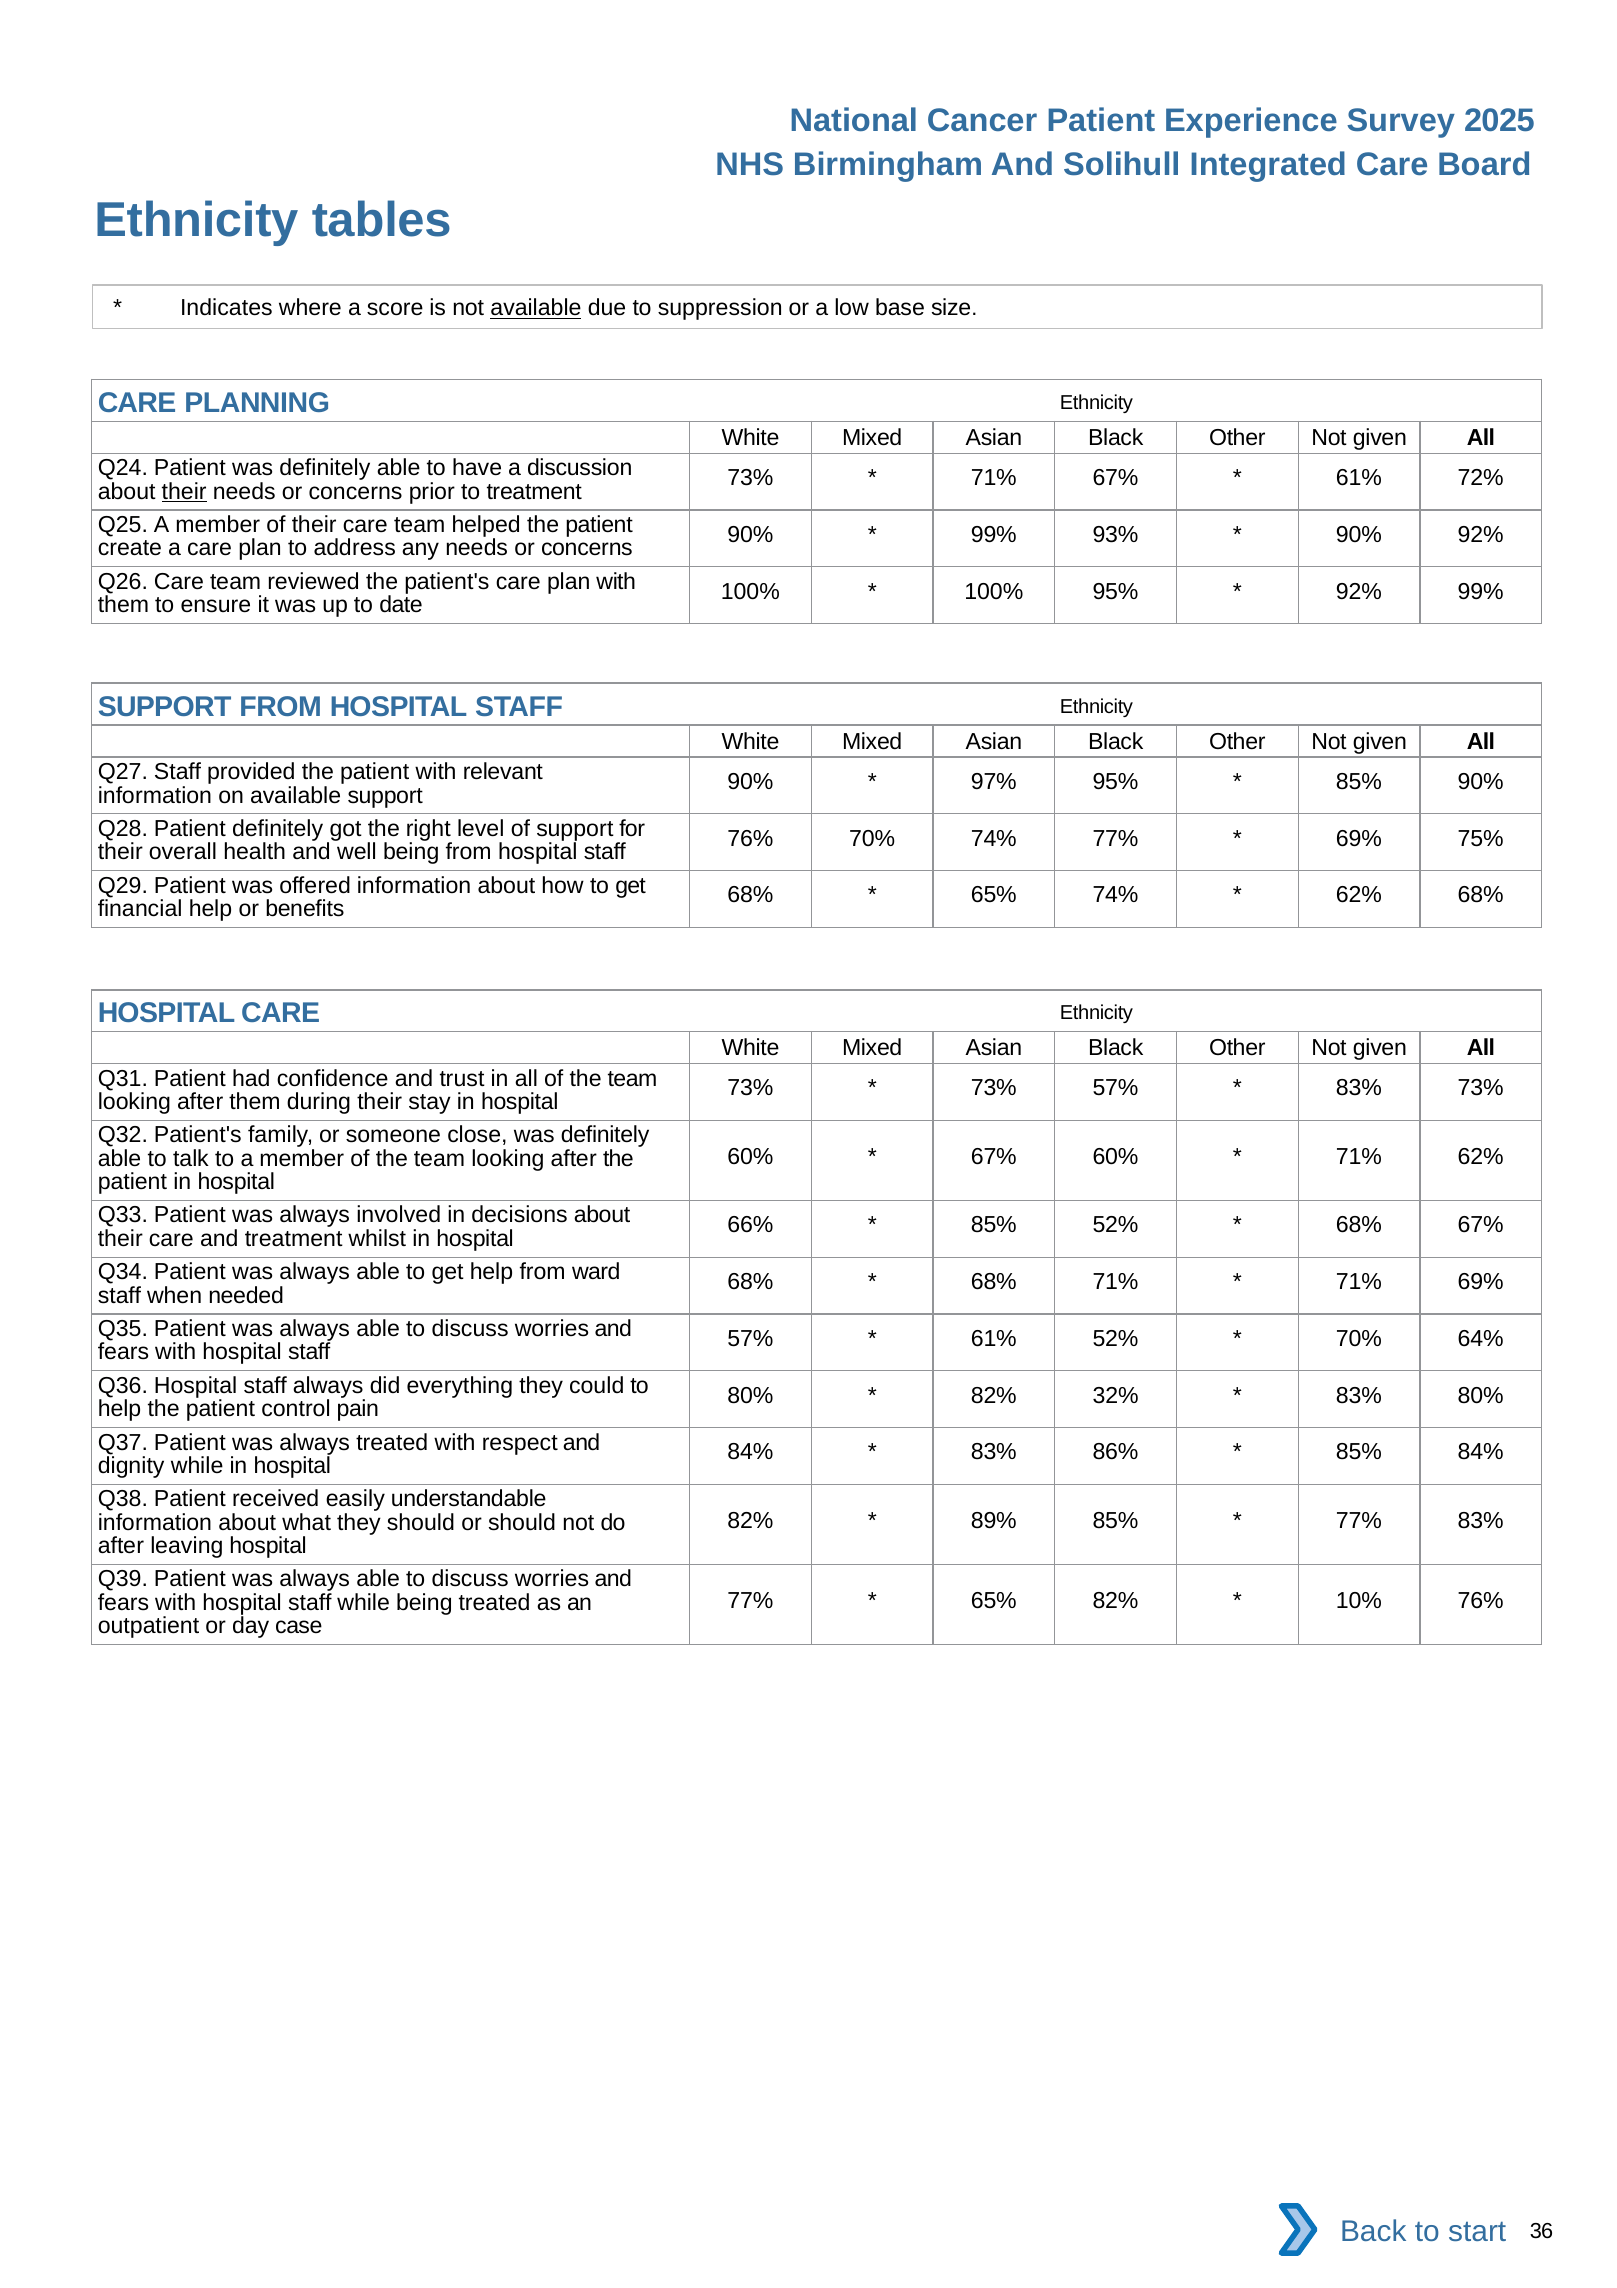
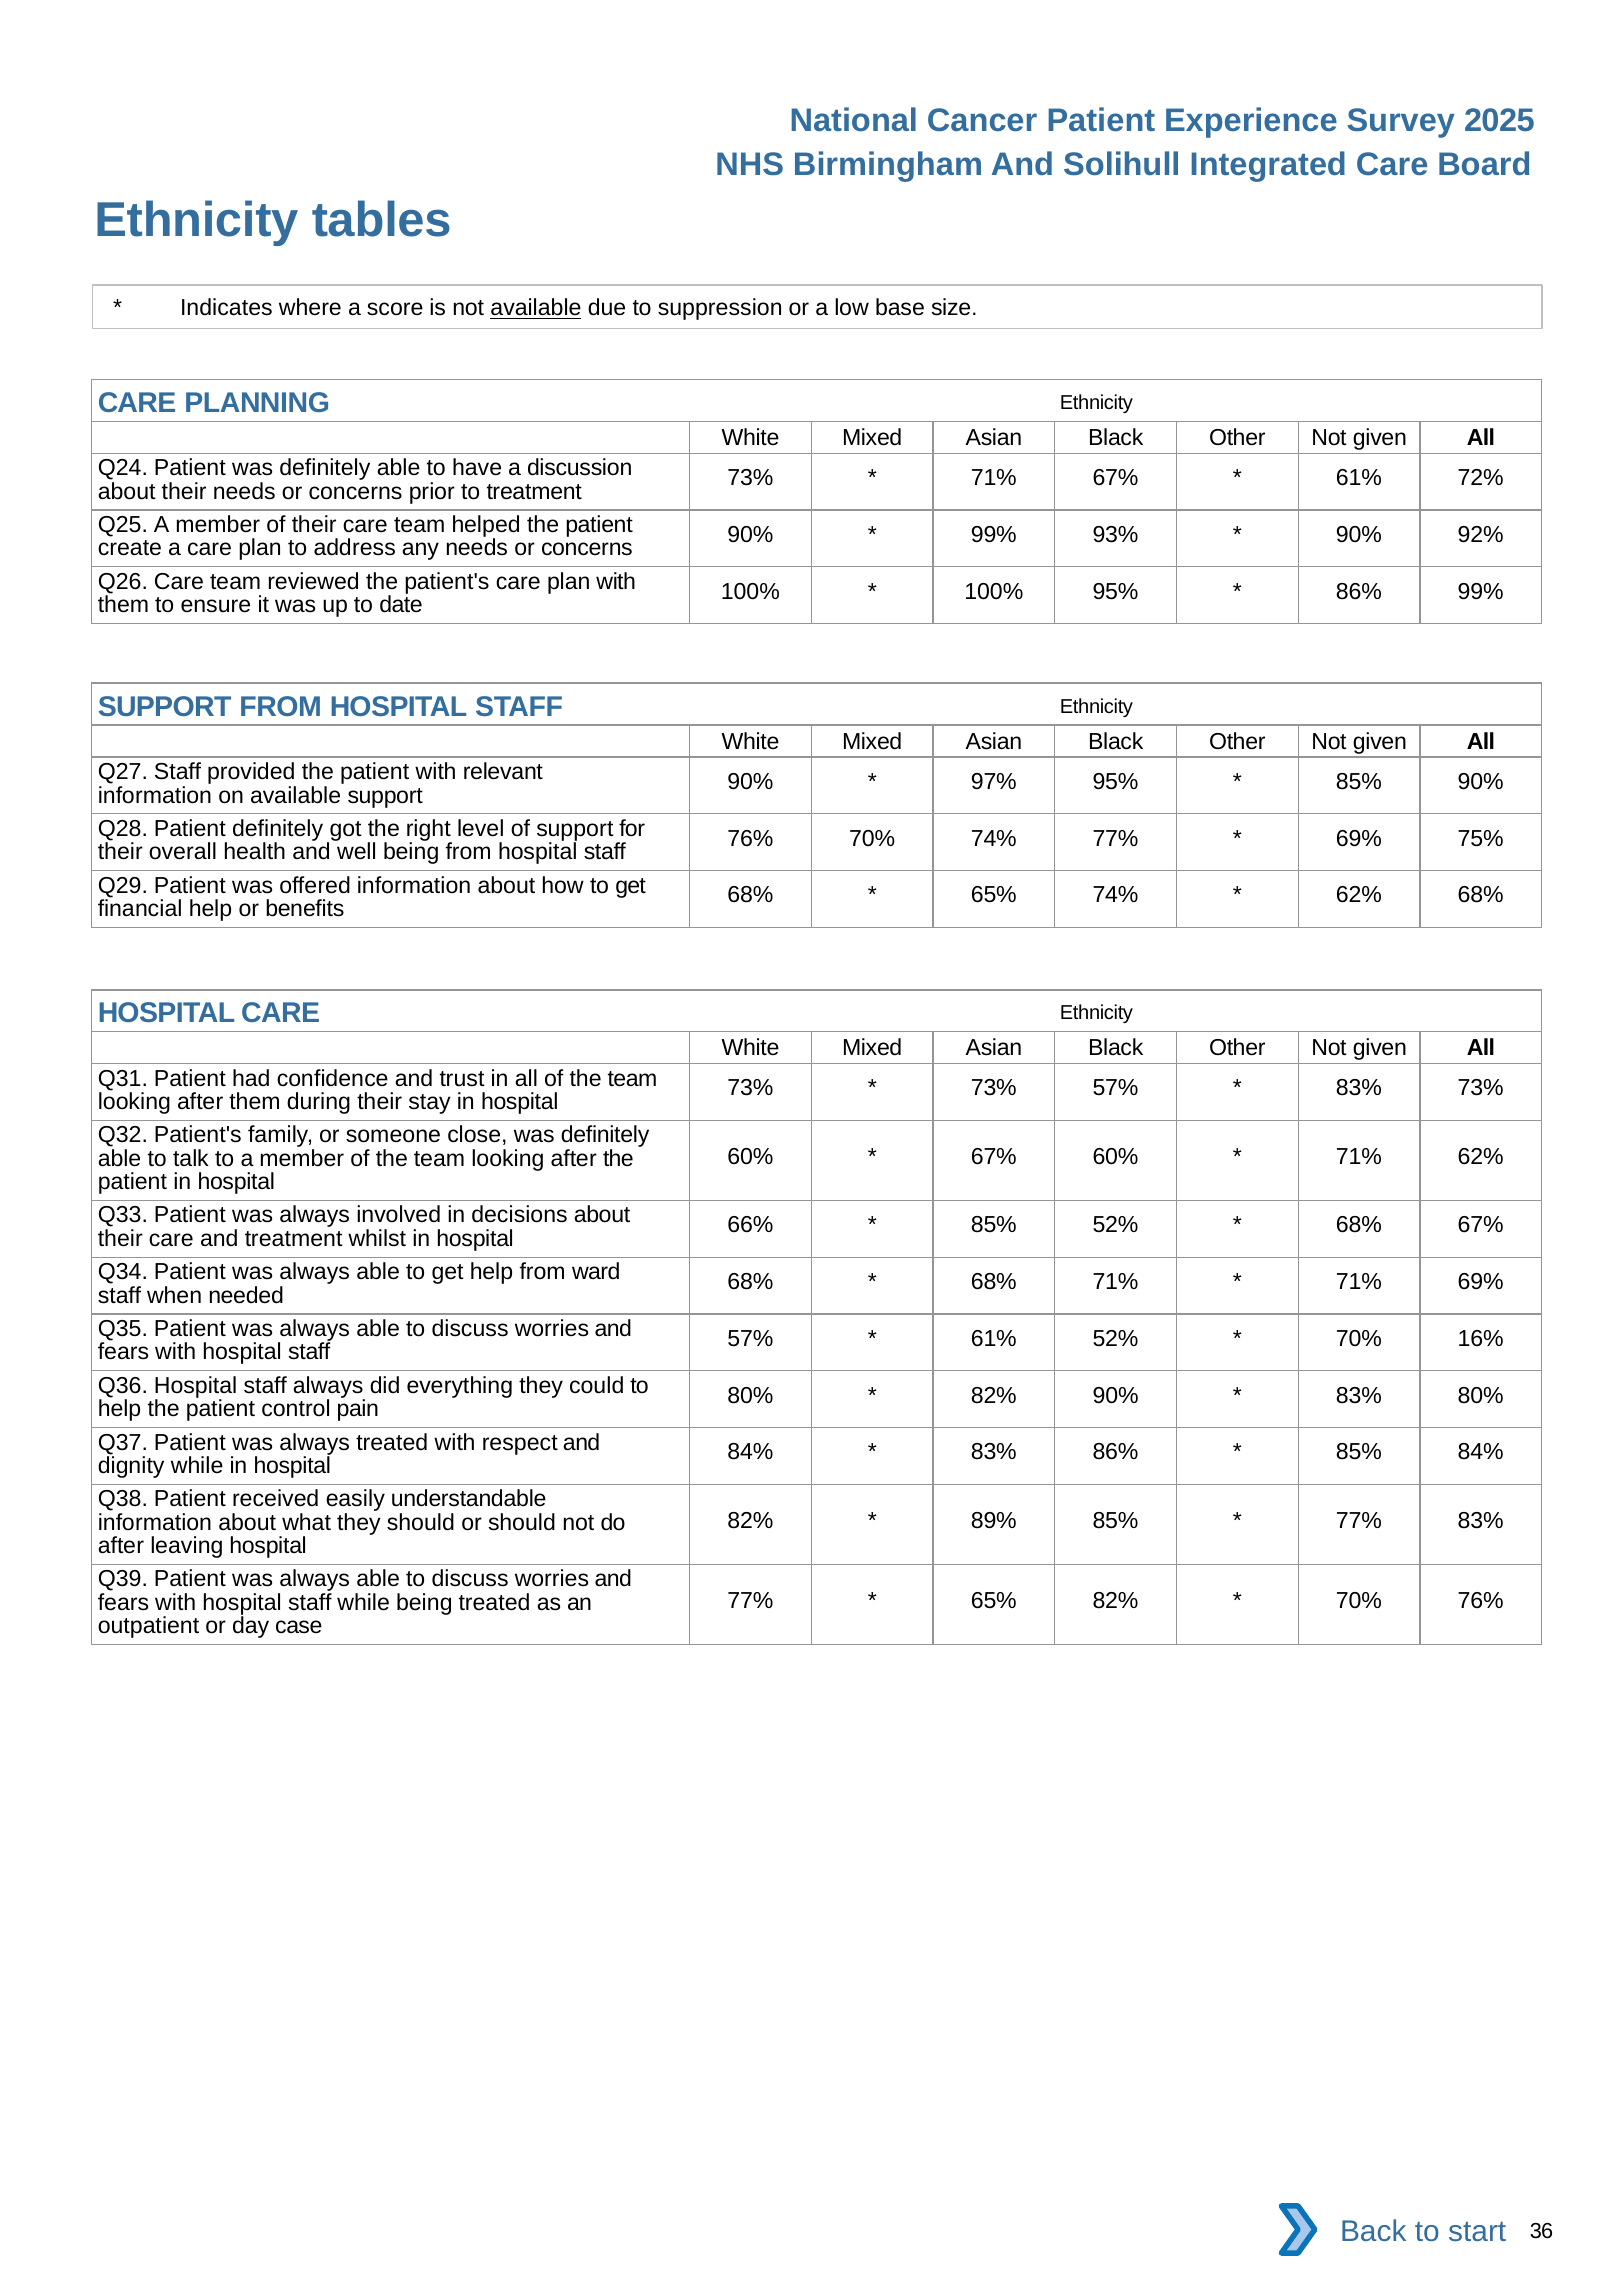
their underline: present -> none (184, 492)
92%: 92% -> 86% (1359, 592)
64%: 64% -> 16% (1481, 1339)
82% 32%: 32% -> 90% (1116, 1396)
10%: 10% -> 70% (1359, 1601)
